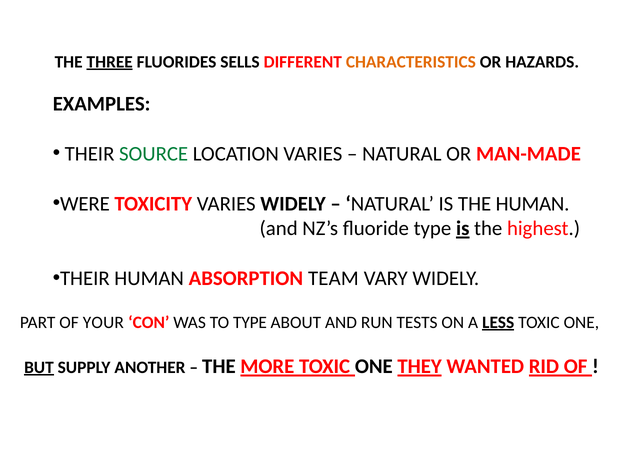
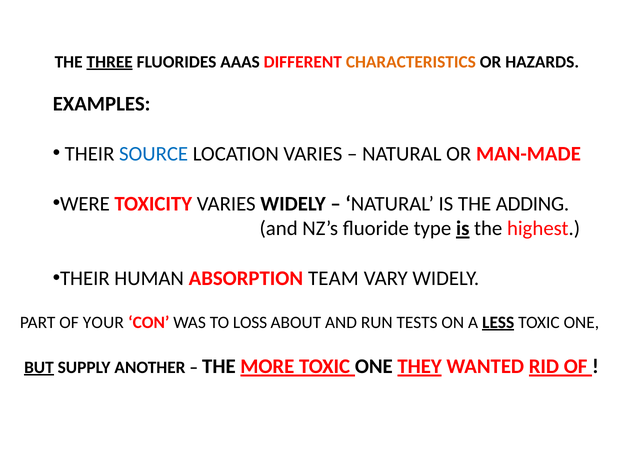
SELLS: SELLS -> AAAS (240, 62)
SOURCE colour: green -> blue (154, 154)
THE HUMAN: HUMAN -> ADDING (533, 204)
TO TYPE: TYPE -> LOSS (250, 322)
